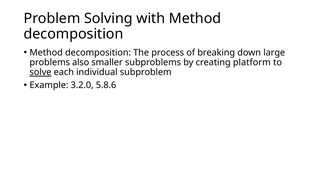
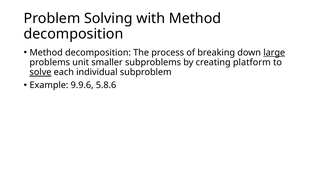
large underline: none -> present (274, 53)
also: also -> unit (81, 62)
3.2.0: 3.2.0 -> 9.9.6 (82, 85)
